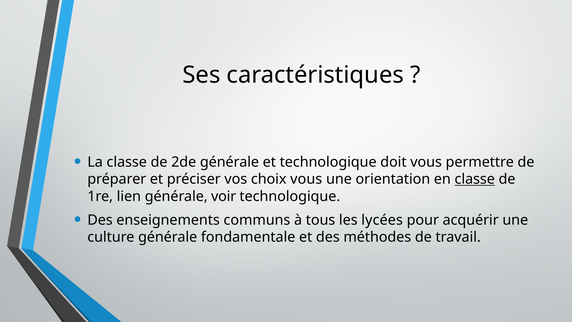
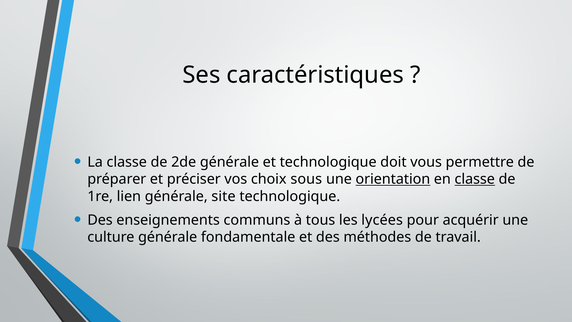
choix vous: vous -> sous (306, 179)
orientation underline: none -> present (393, 179)
voir: voir -> site (224, 196)
